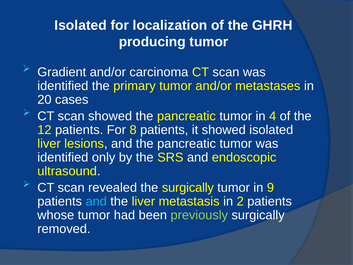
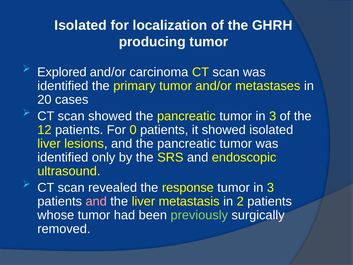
Gradient: Gradient -> Explored (62, 72)
pancreatic tumor in 4: 4 -> 3 (273, 116)
8: 8 -> 0 (133, 130)
the surgically: surgically -> response (188, 187)
9: 9 -> 3 (270, 187)
and colour: light blue -> pink (96, 201)
